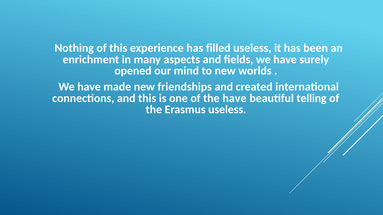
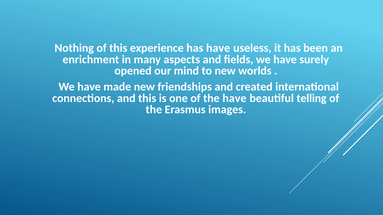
has filled: filled -> have (218, 48)
Erasmus useless: useless -> images (227, 110)
